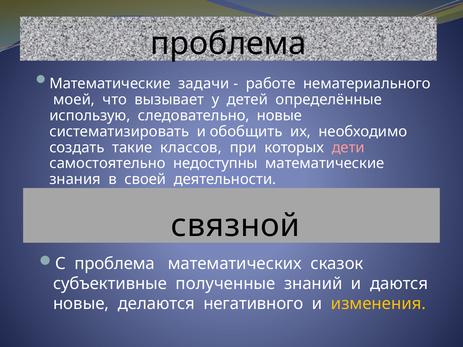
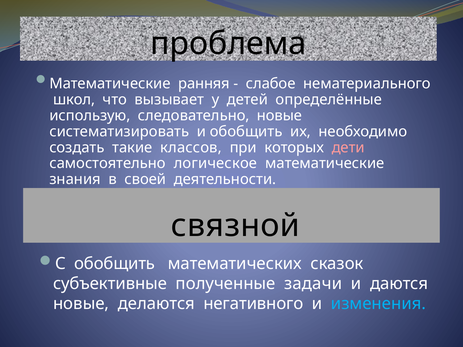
задачи: задачи -> ранняя (204, 84)
работе: работе -> слабое (271, 84)
моей: моей -> школ (74, 100)
недоступны: недоступны -> логическое (215, 164)
С проблема: проблема -> обобщить (115, 264)
знаний: знаний -> задачи (313, 284)
изменения colour: yellow -> light blue (378, 304)
